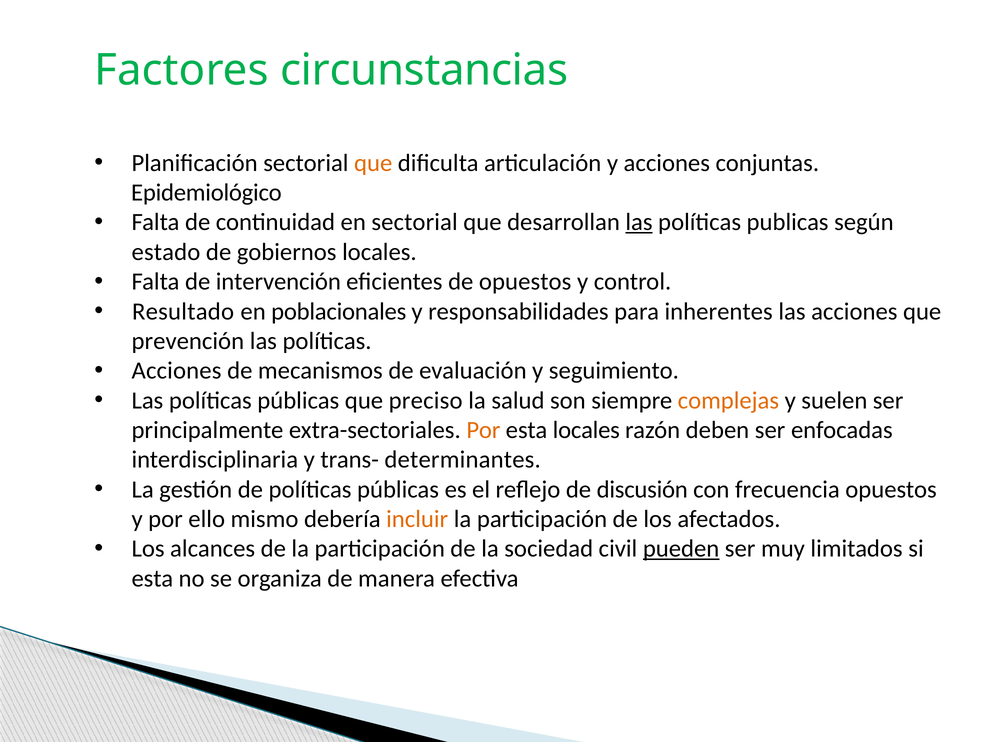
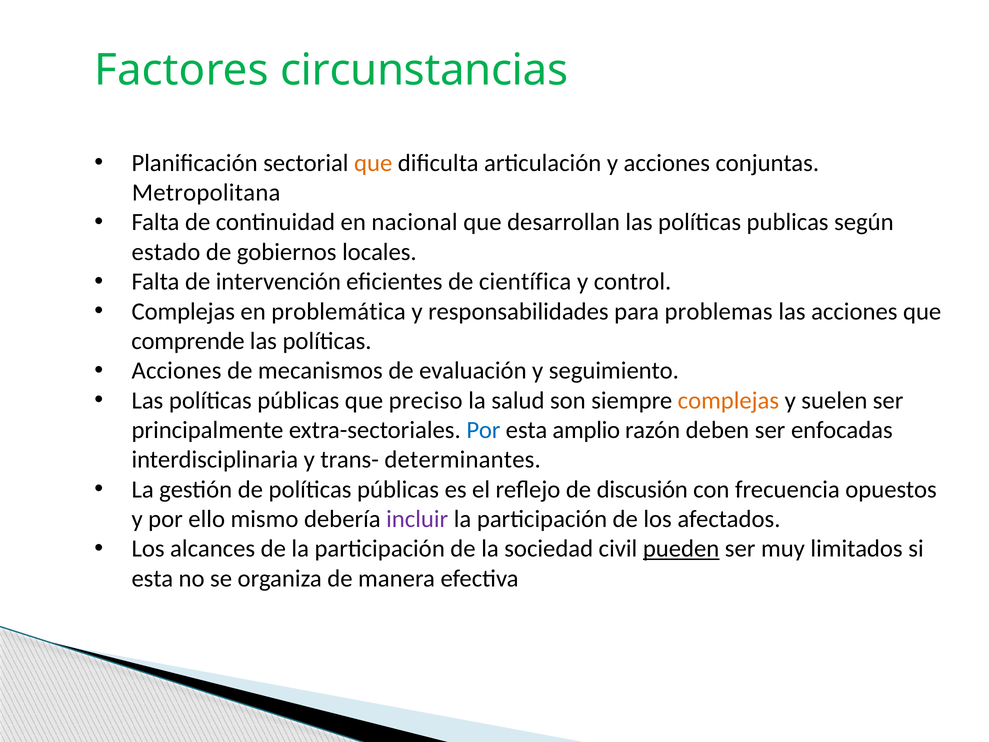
Epidemiológico: Epidemiológico -> Metropolitana (206, 193)
en sectorial: sectorial -> nacional (414, 222)
las underline: present -> none (639, 222)
de opuestos: opuestos -> científica (525, 282)
Resultado: Resultado -> Complejas (183, 311)
poblacionales: poblacionales -> problemática (339, 311)
inherentes: inherentes -> problemas (719, 311)
prevención: prevención -> comprende (188, 341)
Por colour: orange -> blue (483, 430)
esta locales: locales -> amplio (586, 430)
incluir colour: orange -> purple (417, 519)
